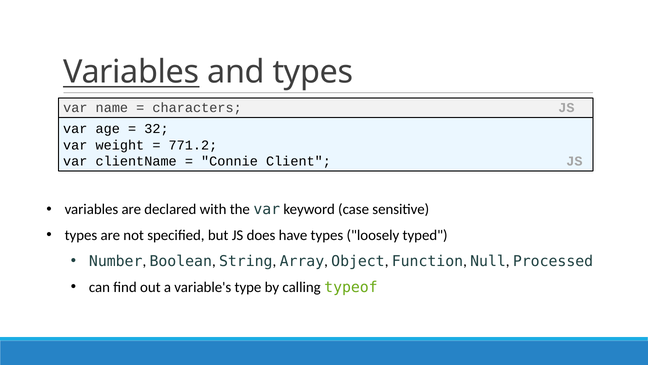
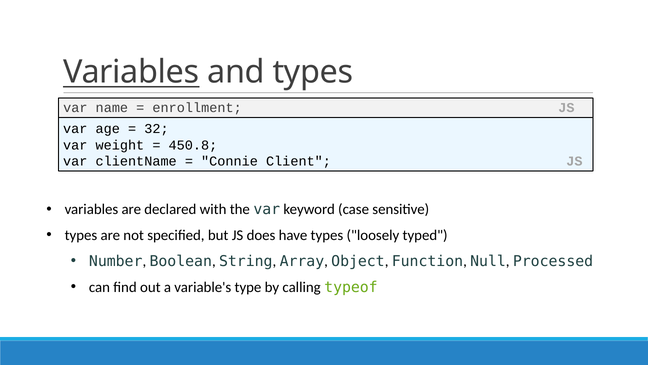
characters: characters -> enrollment (197, 108)
771.2: 771.2 -> 450.8 (193, 145)
